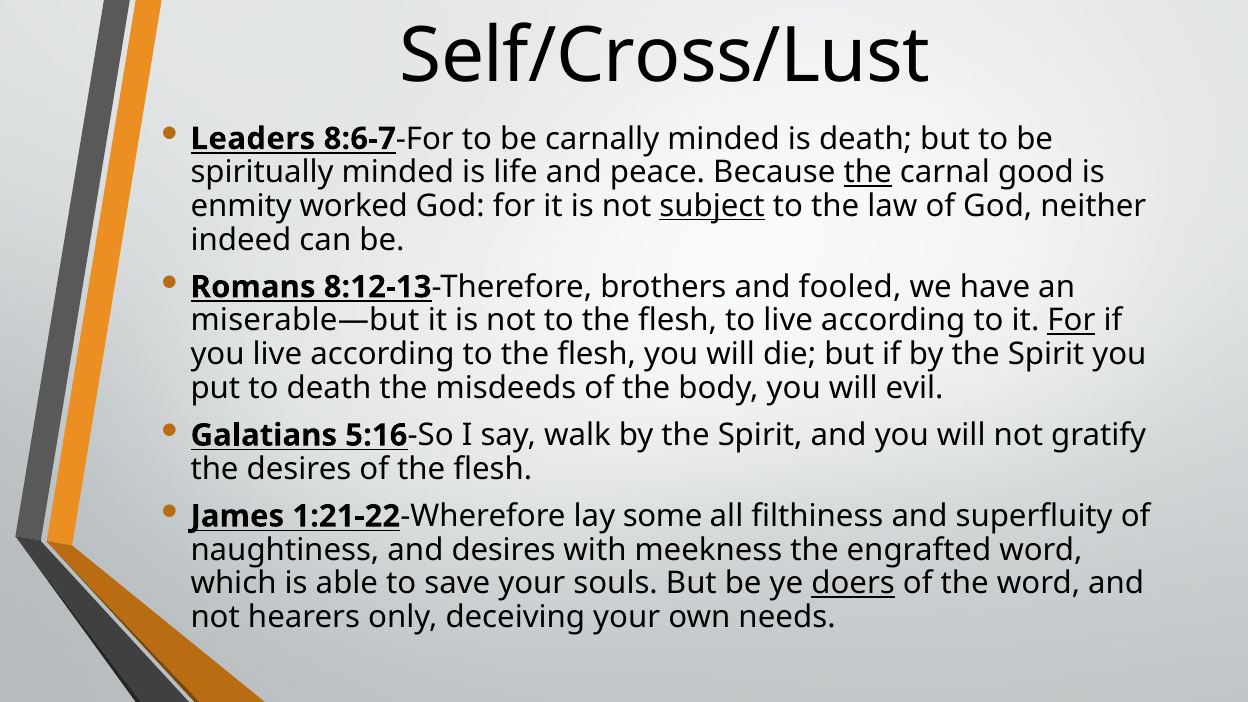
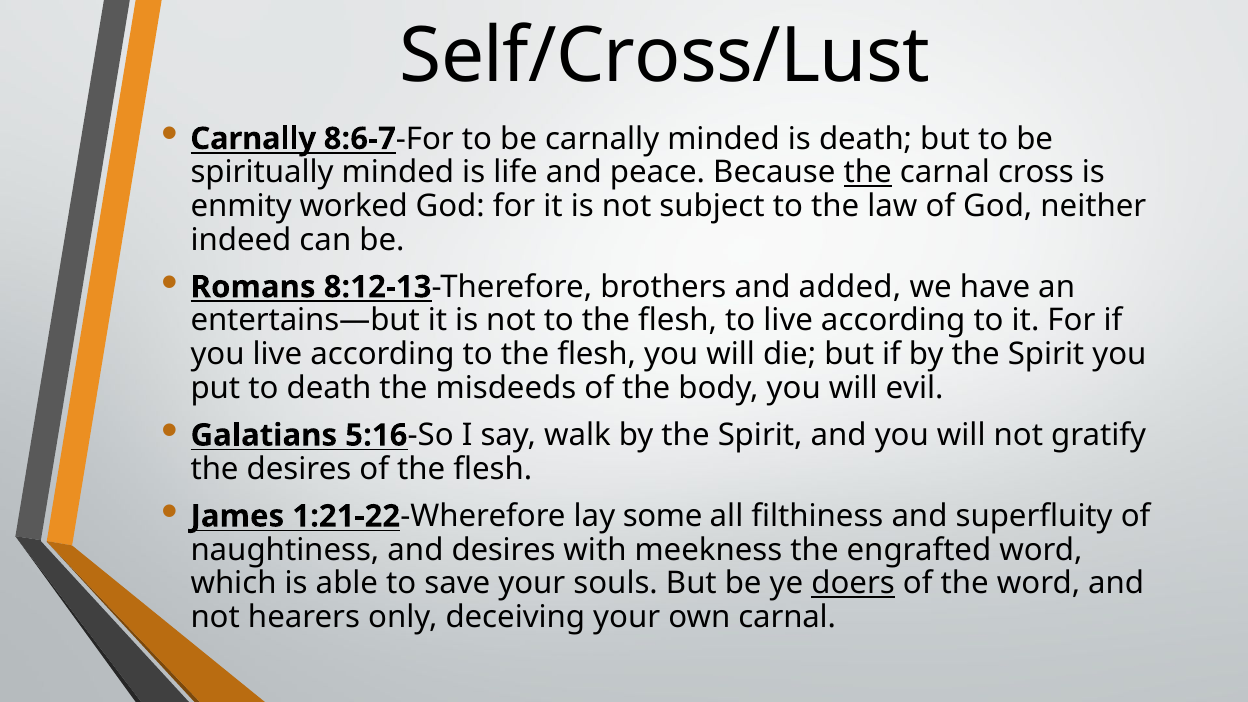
Leaders: Leaders -> Carnally (253, 139)
good: good -> cross (1036, 172)
subject underline: present -> none (712, 206)
fooled: fooled -> added (850, 287)
miserable—but: miserable—but -> entertains—but (305, 321)
For underline: present -> none (1071, 321)
own needs: needs -> carnal (787, 617)
